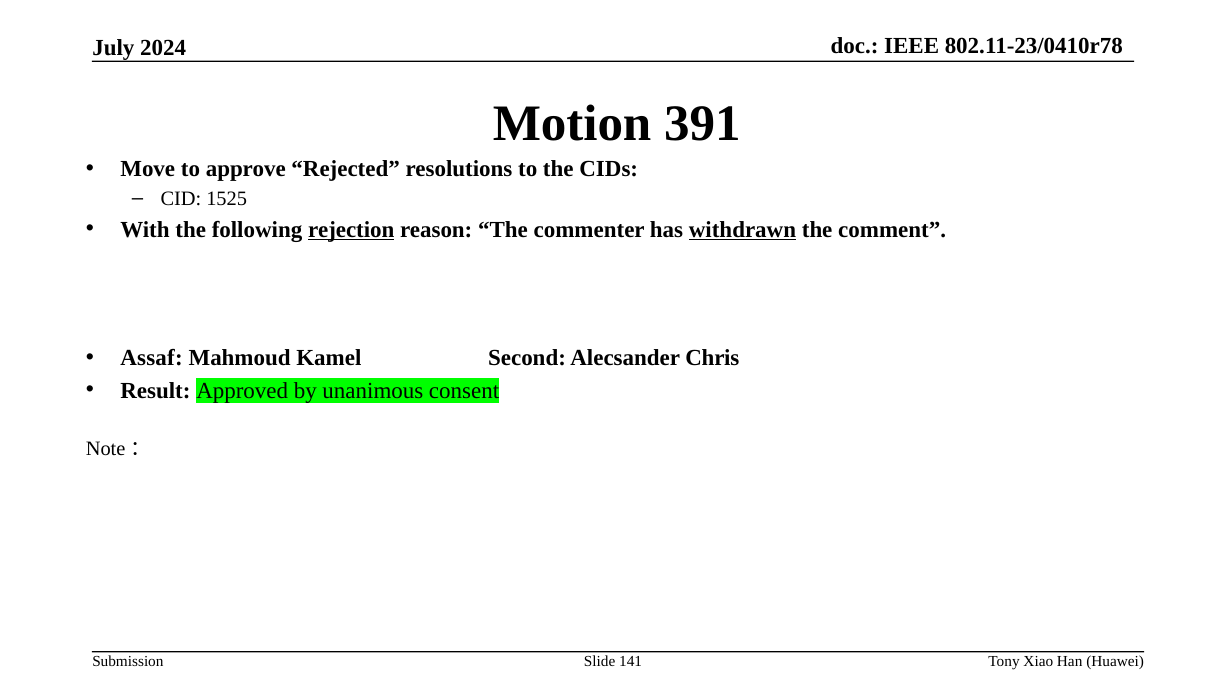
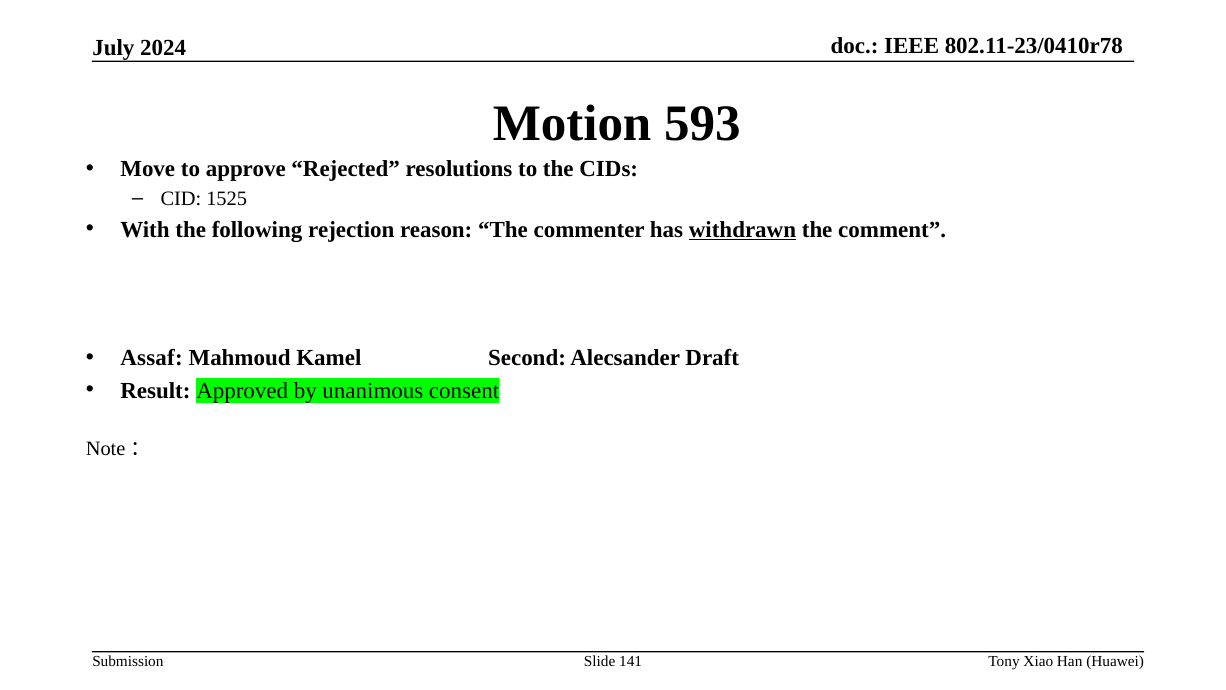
391: 391 -> 593 (702, 123)
rejection underline: present -> none (351, 229)
Chris: Chris -> Draft (712, 358)
